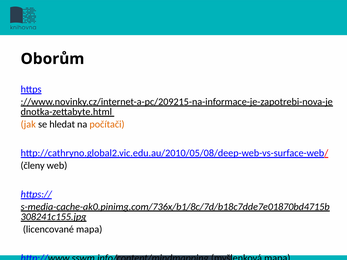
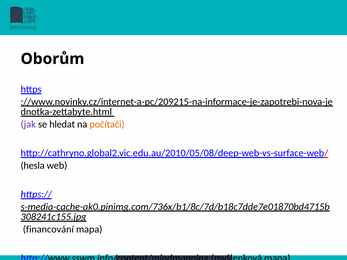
jak colour: orange -> purple (28, 124)
členy: členy -> hesla (33, 166)
licencované: licencované -> financování (48, 229)
